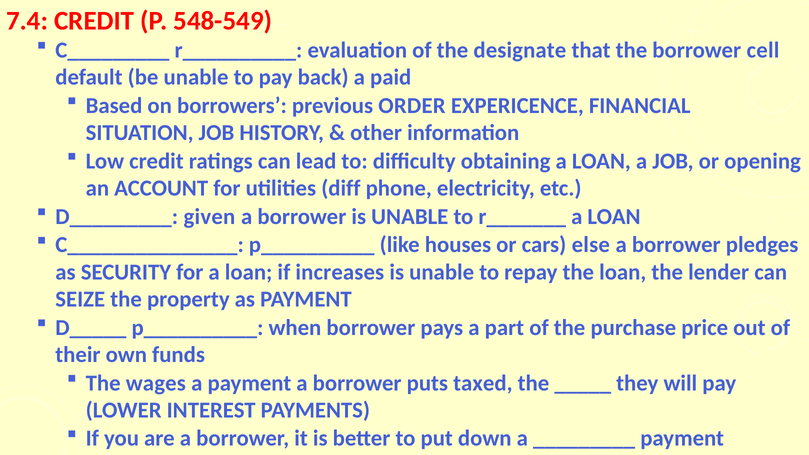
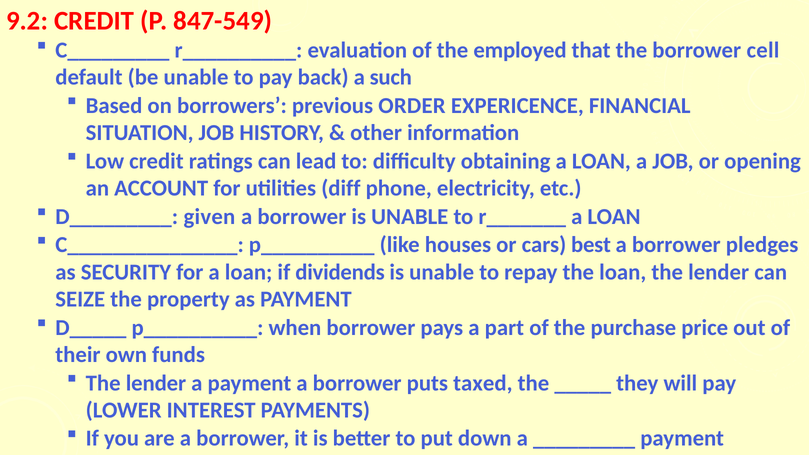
7.4: 7.4 -> 9.2 (27, 21)
548-549: 548-549 -> 847-549 (223, 21)
designate: designate -> employed (520, 50)
paid: paid -> such (391, 77)
else: else -> best (591, 245)
increases: increases -> dividends (340, 272)
wages: wages -> lender (156, 383)
